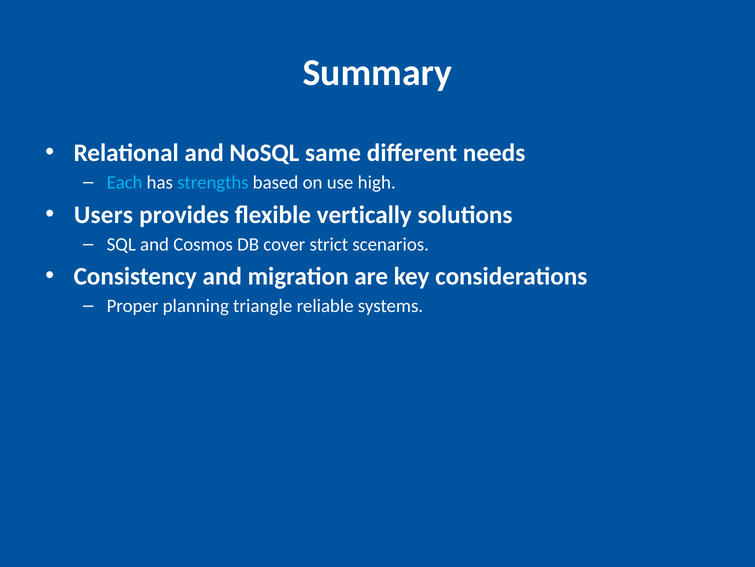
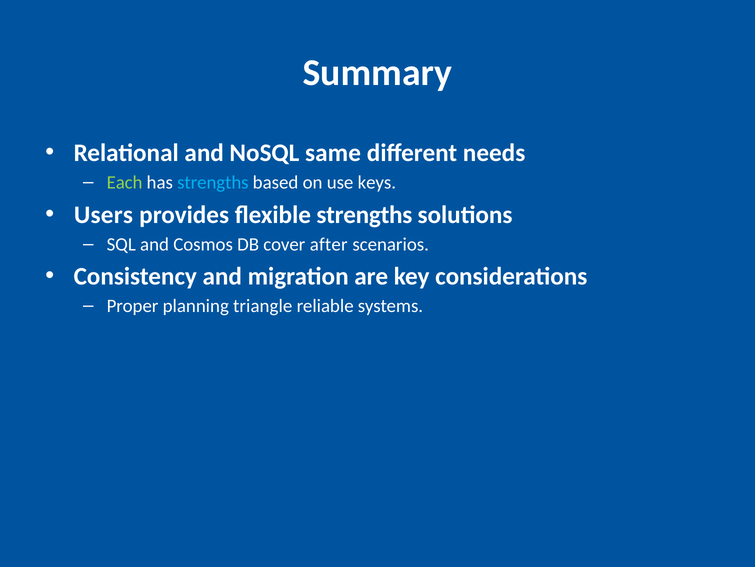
Each colour: light blue -> light green (125, 183)
high: high -> keys (377, 183)
flexible vertically: vertically -> strengths (364, 214)
strict: strict -> after (329, 244)
